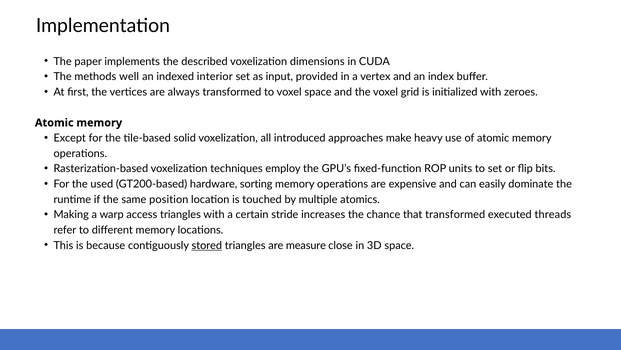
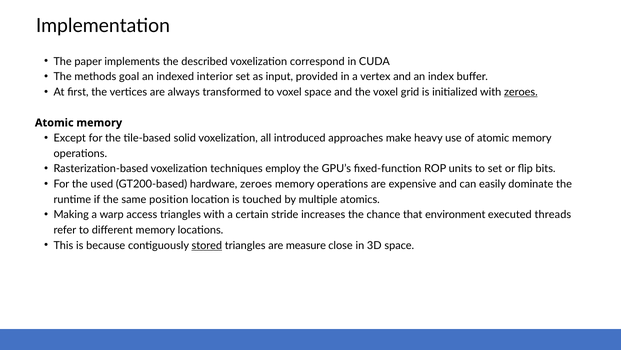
dimensions: dimensions -> correspond (317, 61)
well: well -> goal (129, 77)
zeroes underline: none -> present (521, 92)
hardware sorting: sorting -> zeroes (256, 184)
that transformed: transformed -> environment (455, 214)
